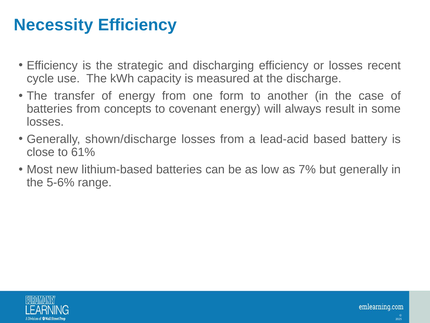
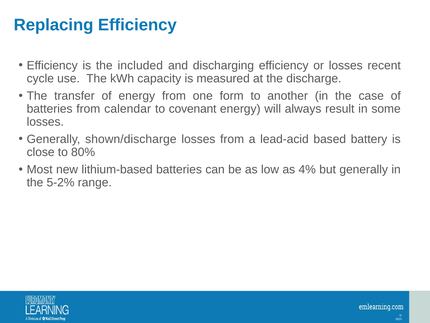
Necessity: Necessity -> Replacing (54, 25)
strategic: strategic -> included (140, 65)
concepts: concepts -> calendar (128, 109)
61%: 61% -> 80% (83, 152)
7%: 7% -> 4% (307, 169)
5-6%: 5-6% -> 5-2% (61, 182)
